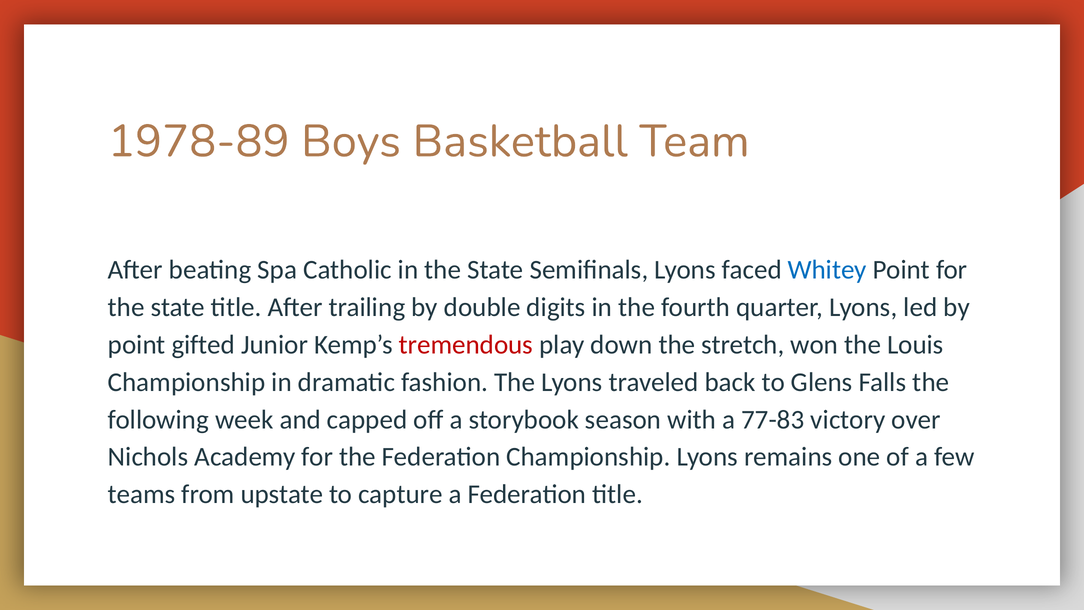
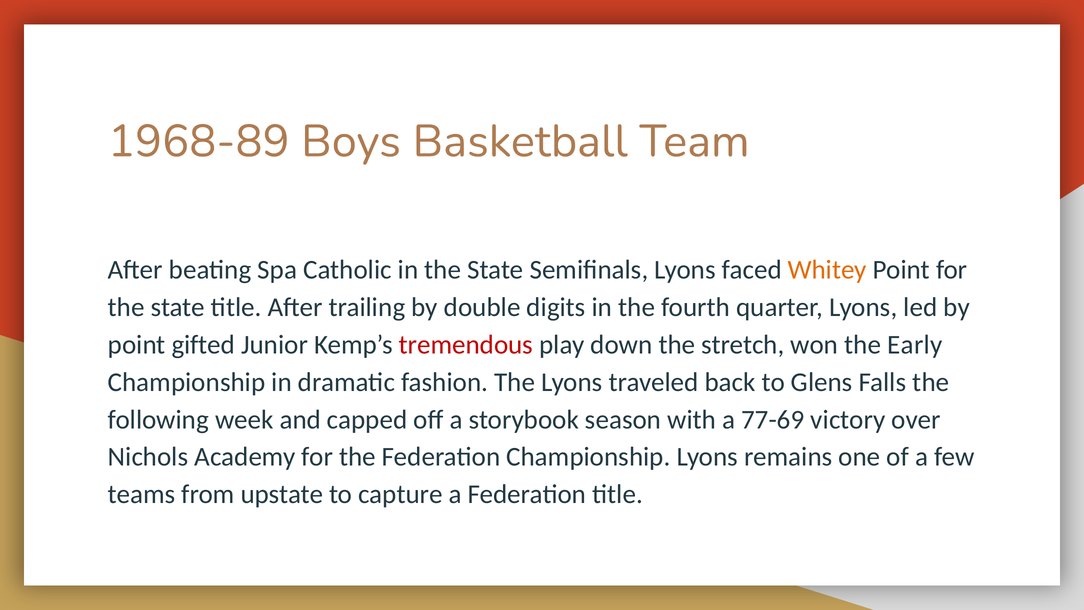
1978-89: 1978-89 -> 1968-89 (199, 141)
Whitey colour: blue -> orange (827, 270)
Louis: Louis -> Early (915, 345)
77-83: 77-83 -> 77-69 (773, 419)
